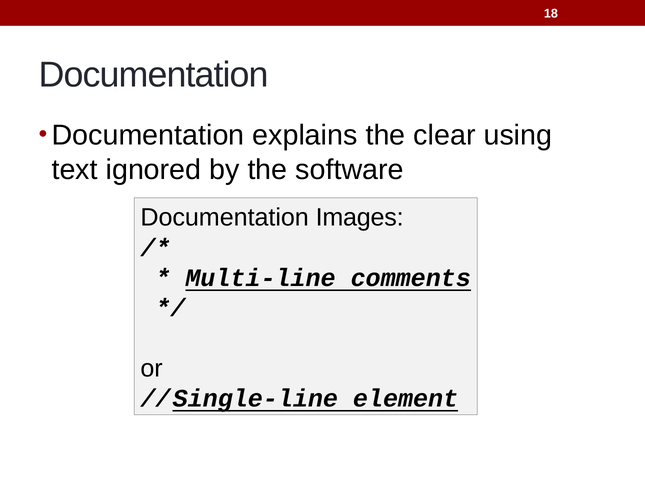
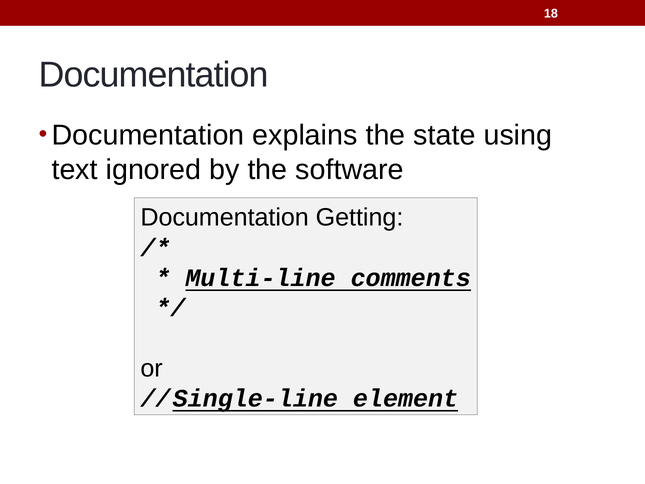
clear: clear -> state (445, 135)
Images: Images -> Getting (360, 218)
